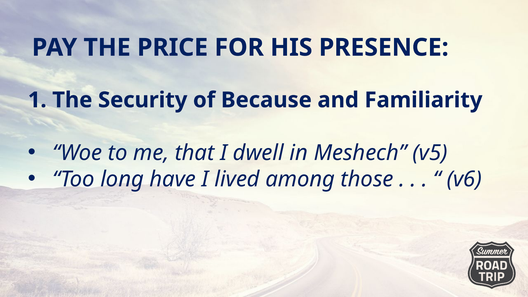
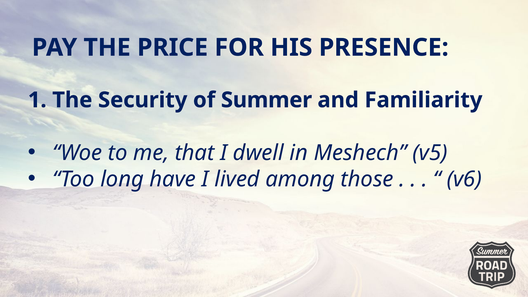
Because: Because -> Summer (266, 100)
